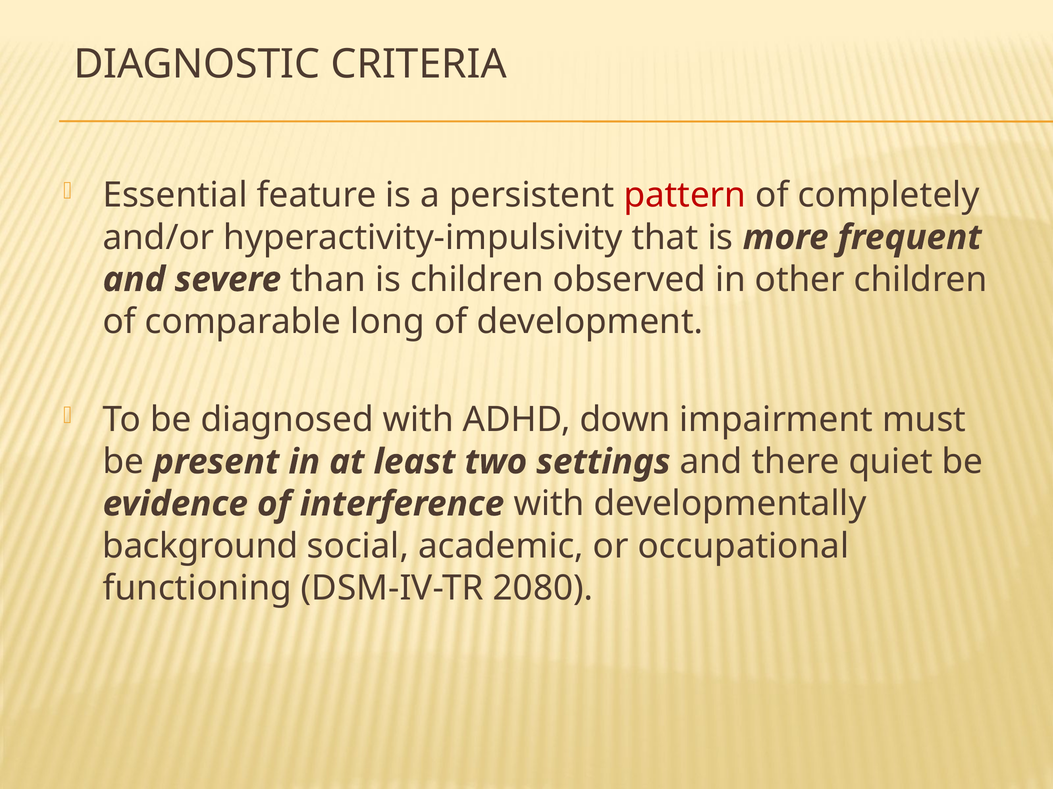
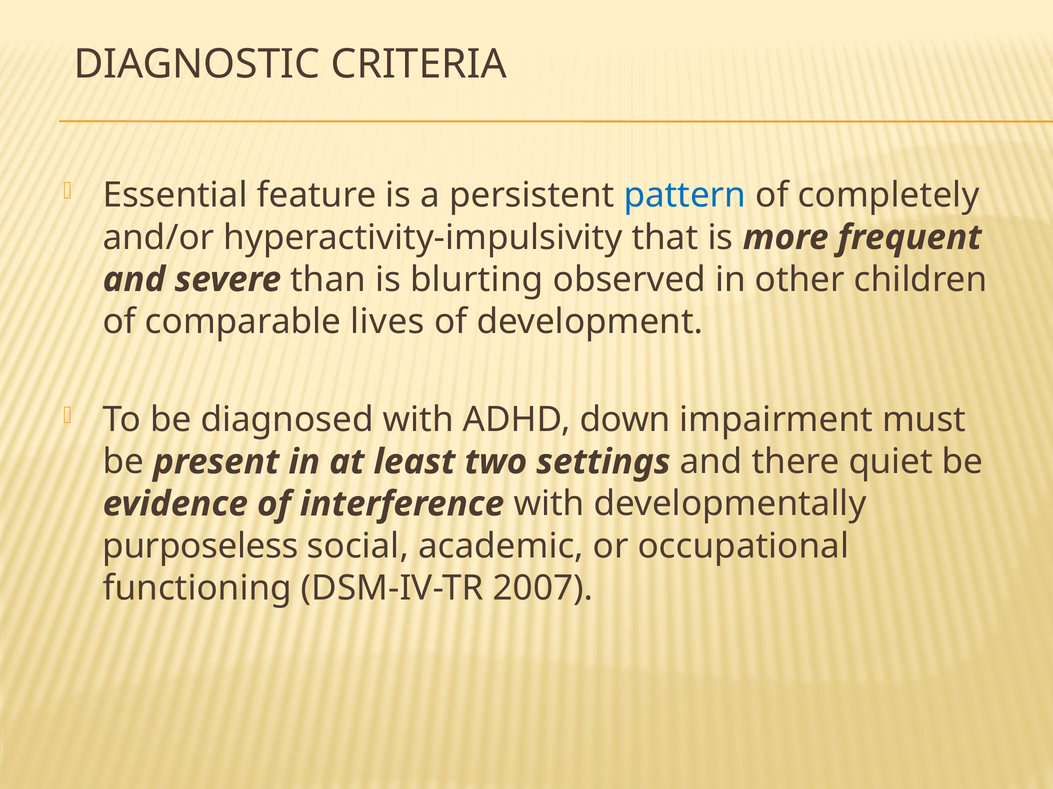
pattern colour: red -> blue (685, 196)
is children: children -> blurting (477, 280)
long: long -> lives (387, 322)
background: background -> purposeless (200, 547)
2080: 2080 -> 2007 (543, 589)
